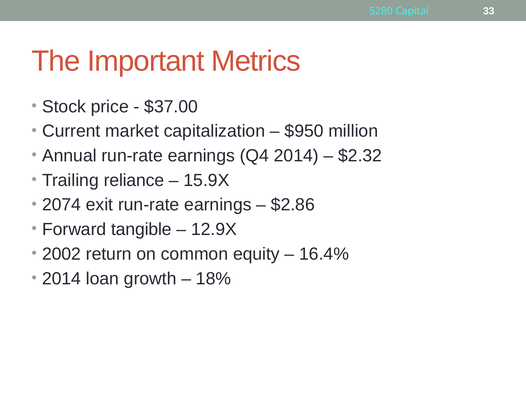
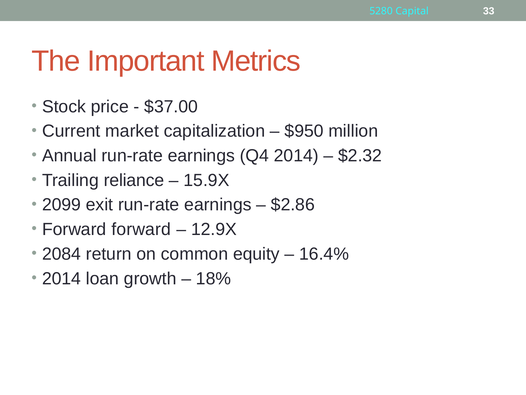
2074: 2074 -> 2099 (62, 205)
Forward tangible: tangible -> forward (141, 229)
2002: 2002 -> 2084 (62, 254)
